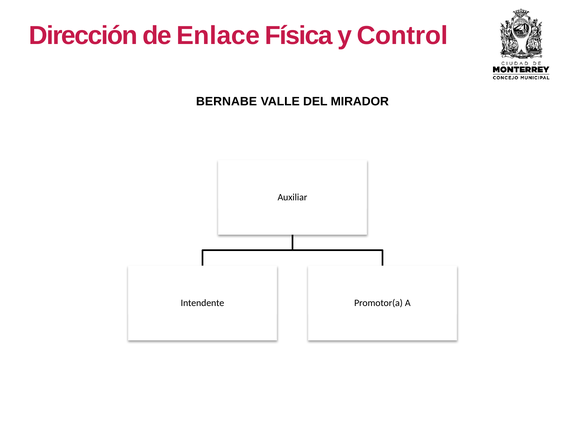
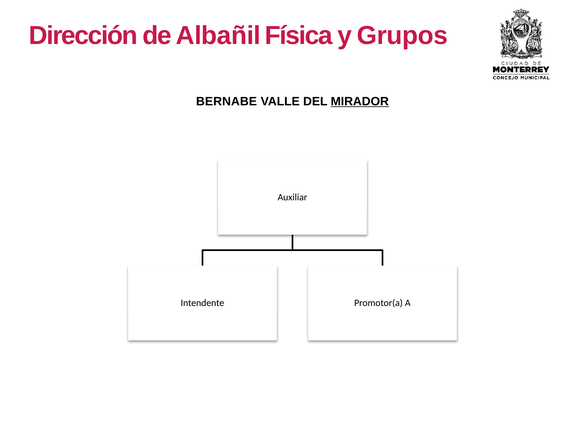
Enlace: Enlace -> Albañil (218, 36)
Control: Control -> Grupos (402, 36)
MIRADOR underline: none -> present (360, 101)
